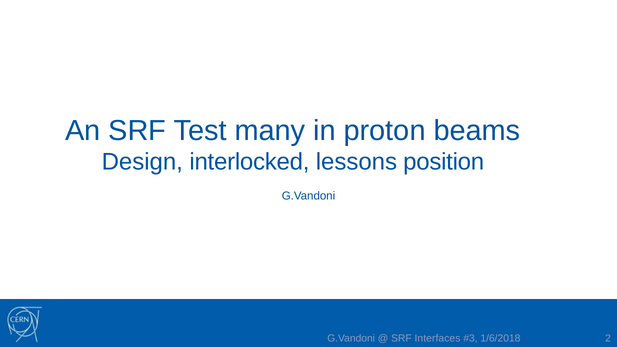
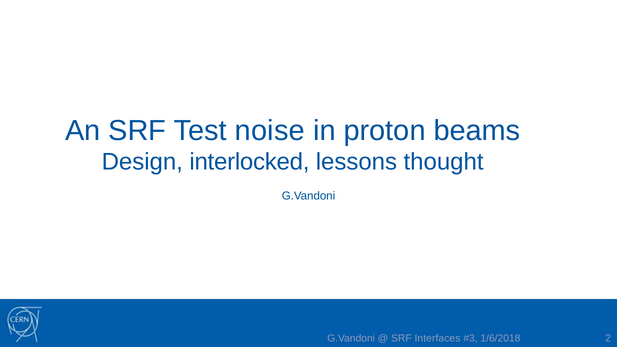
many: many -> noise (270, 130)
position: position -> thought (444, 162)
